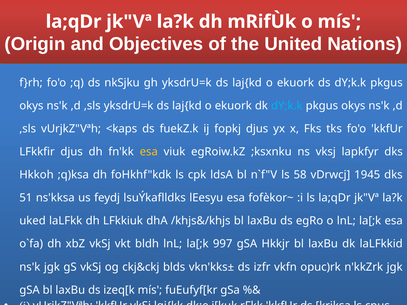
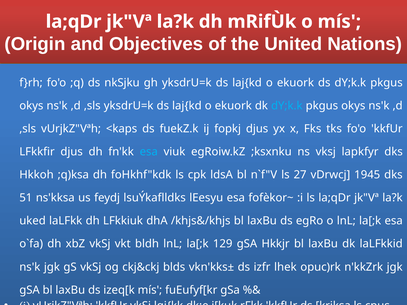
esa colour: yellow -> light blue (149, 152)
58: 58 -> 27 (300, 175)
997: 997 -> 129 (223, 244)
vkfn: vkfn -> lhek (285, 267)
